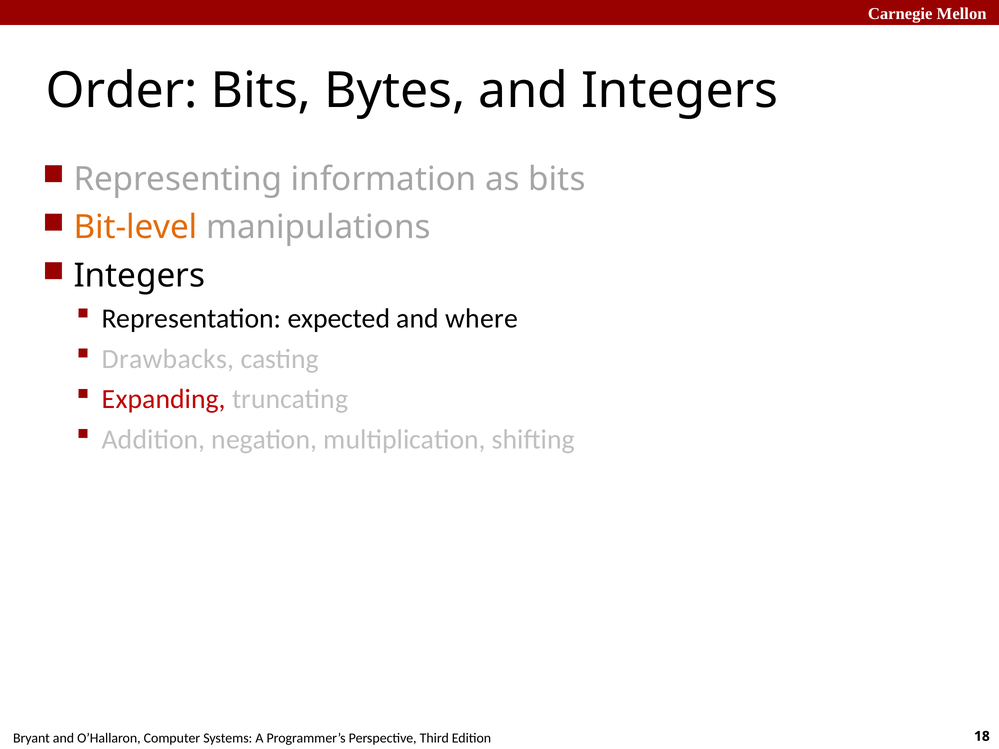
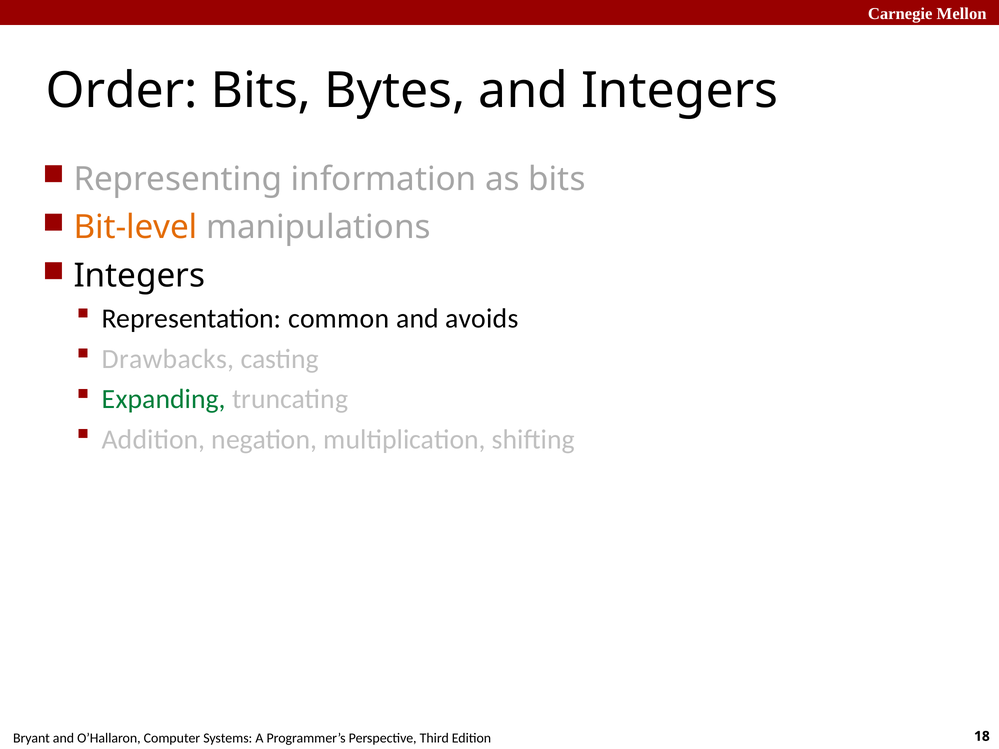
expected: expected -> common (339, 319)
where: where -> avoids (482, 319)
Expanding colour: red -> green (164, 399)
